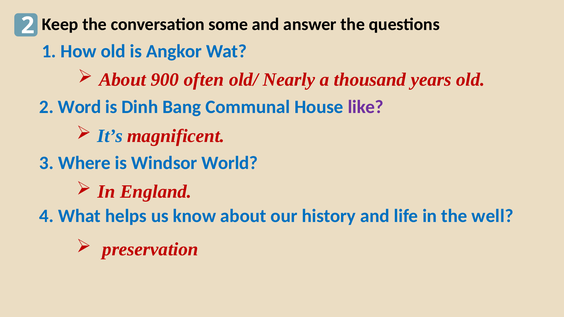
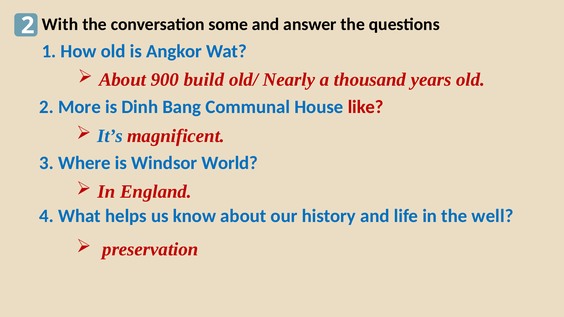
Keep: Keep -> With (60, 25)
often: often -> build (204, 80)
Word: Word -> More (79, 107)
like colour: purple -> red (366, 107)
